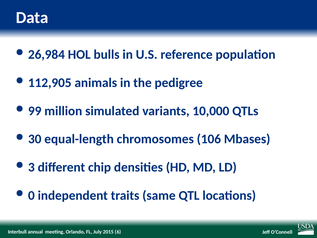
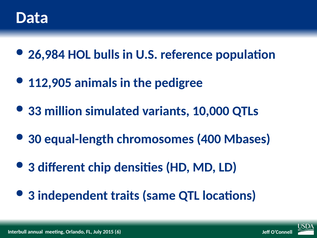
99: 99 -> 33 (35, 111)
106: 106 -> 400 (209, 139)
0: 0 -> 3 (31, 195)
